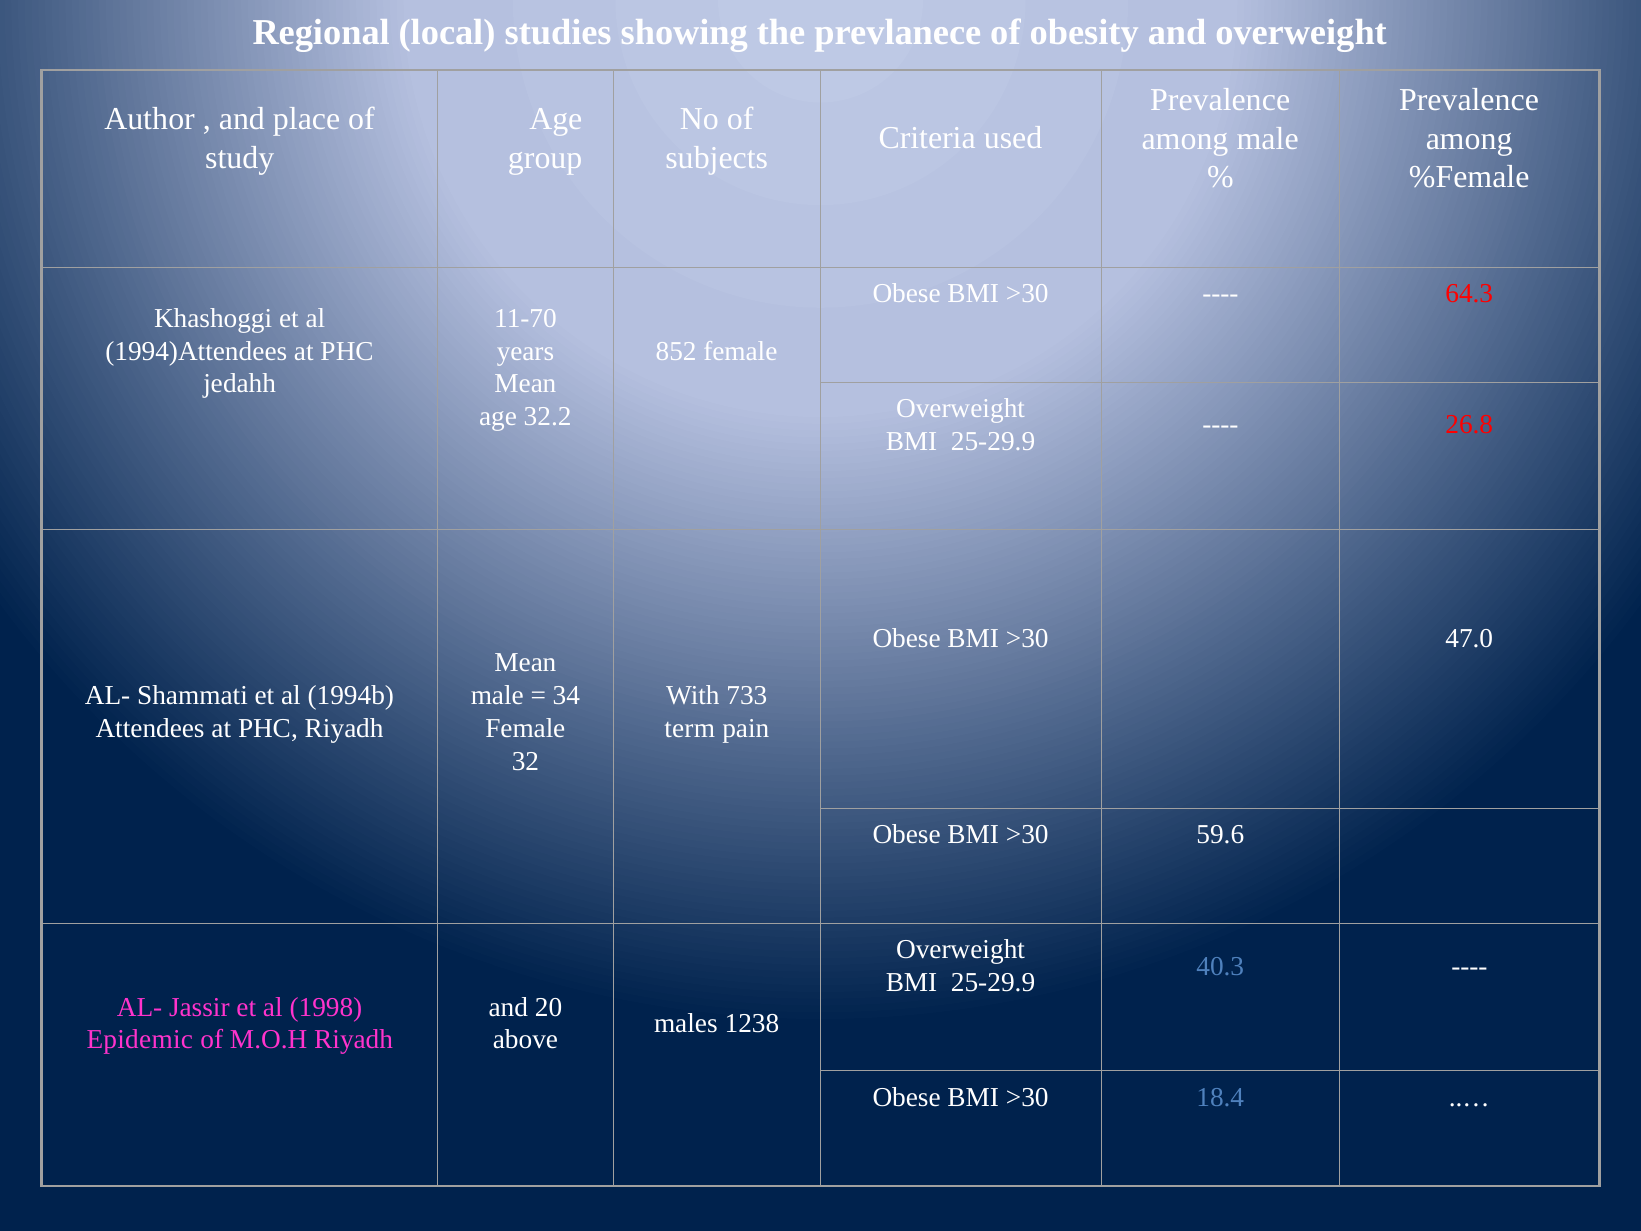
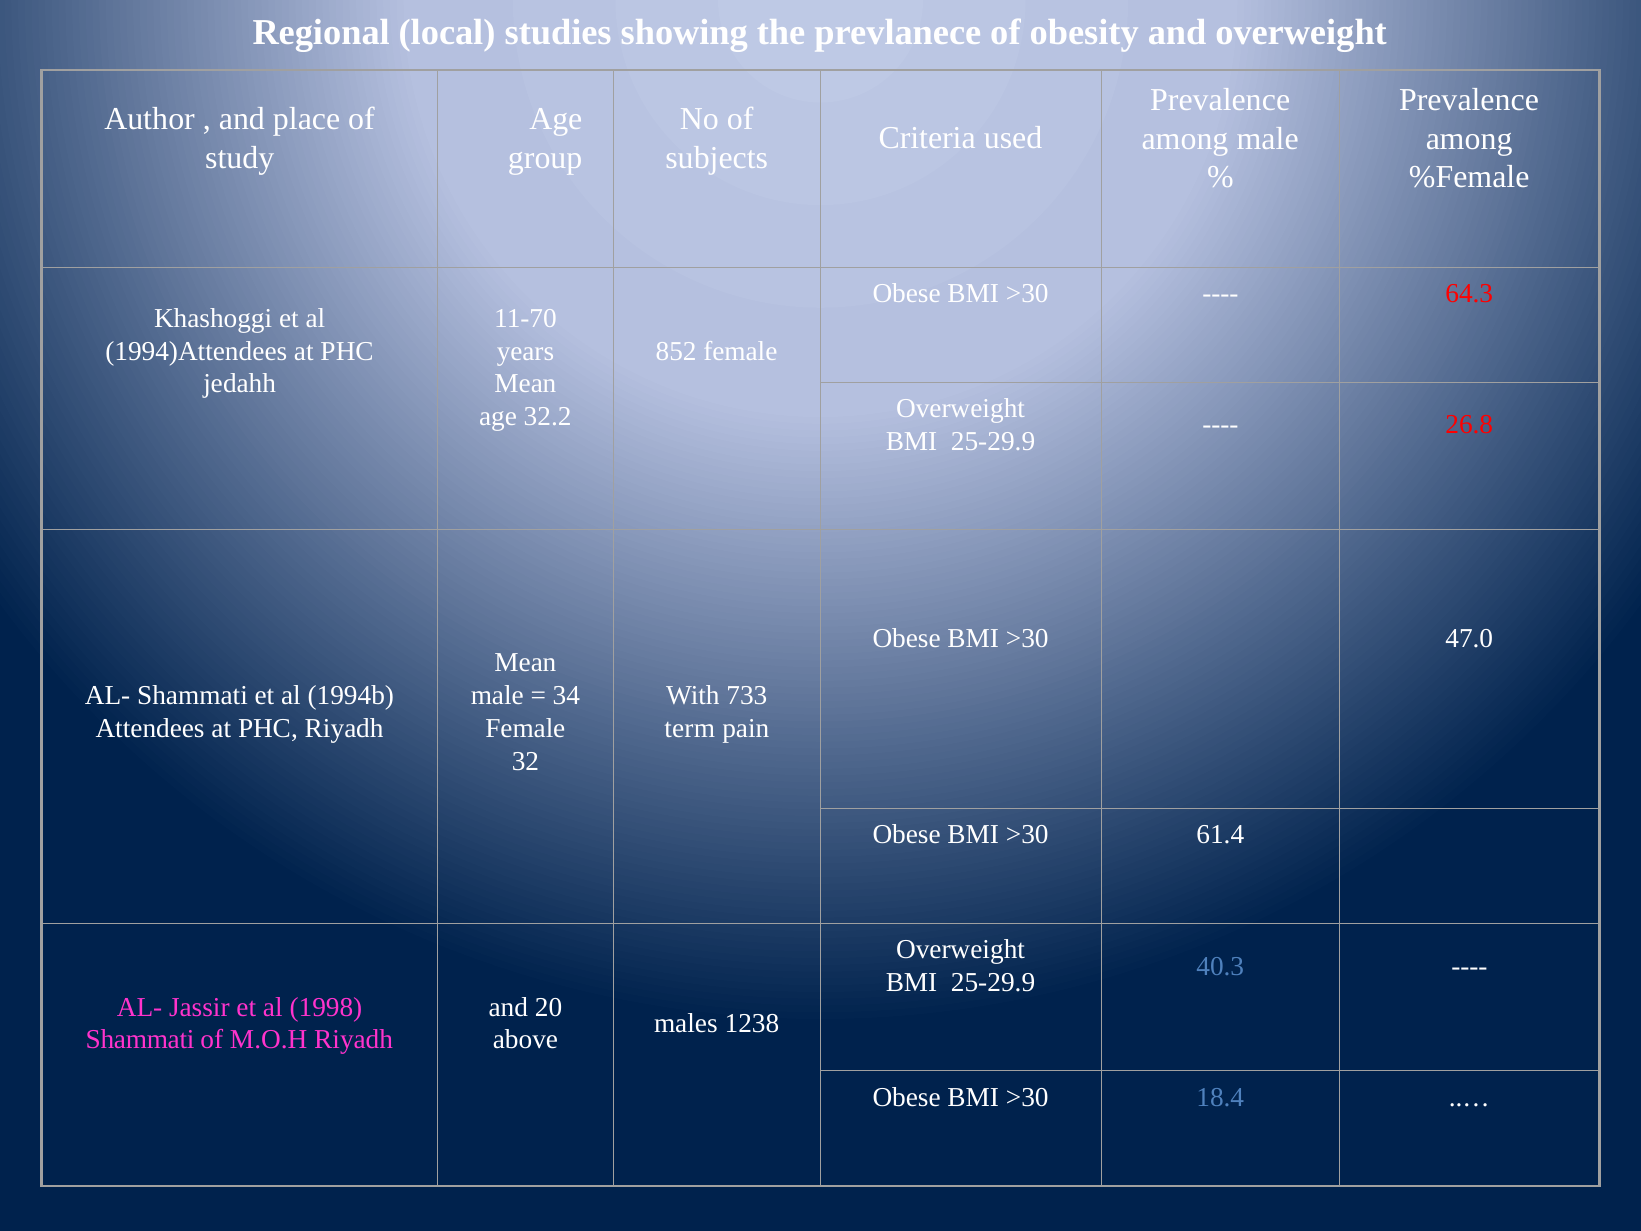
59.6: 59.6 -> 61.4 (1220, 835)
Epidemic: Epidemic -> Shammati (140, 1040)
